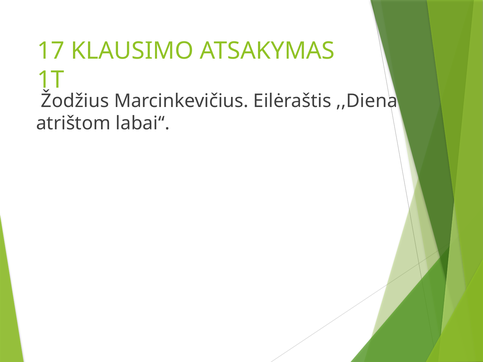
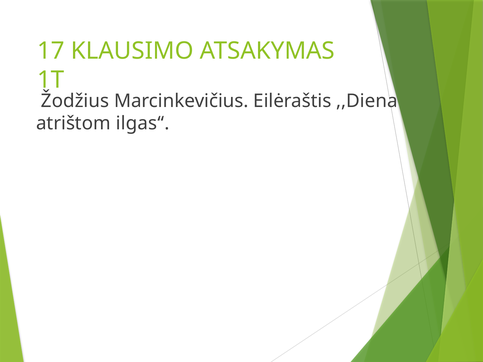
labai‘‘: labai‘‘ -> ilgas‘‘ (143, 123)
